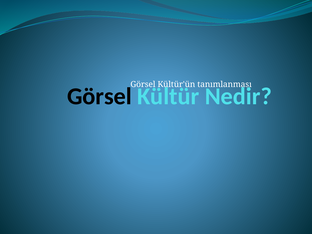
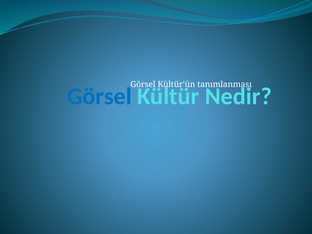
Görsel colour: black -> blue (99, 96)
